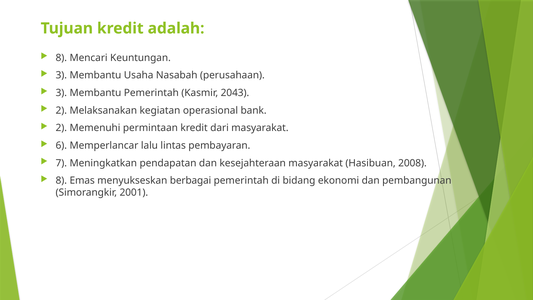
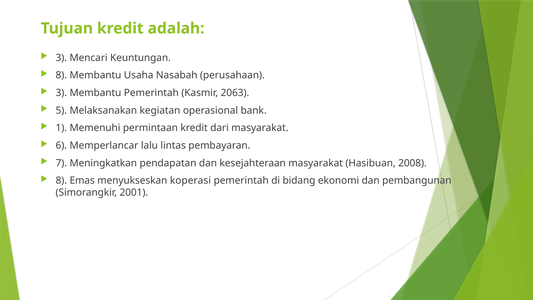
8: 8 -> 3 (61, 58)
3: 3 -> 8 (61, 75)
2043: 2043 -> 2063 (235, 93)
2: 2 -> 5 (61, 110)
2: 2 -> 1 (61, 128)
berbagai: berbagai -> koperasi (190, 181)
